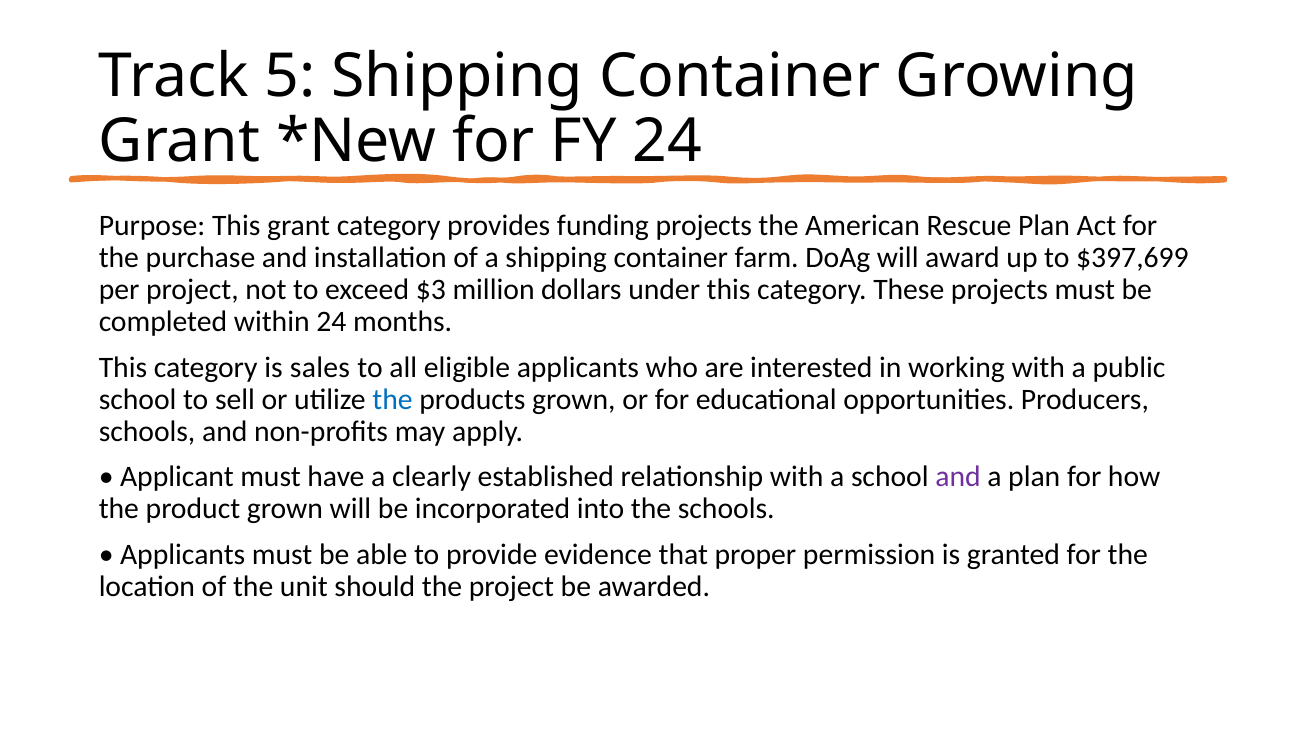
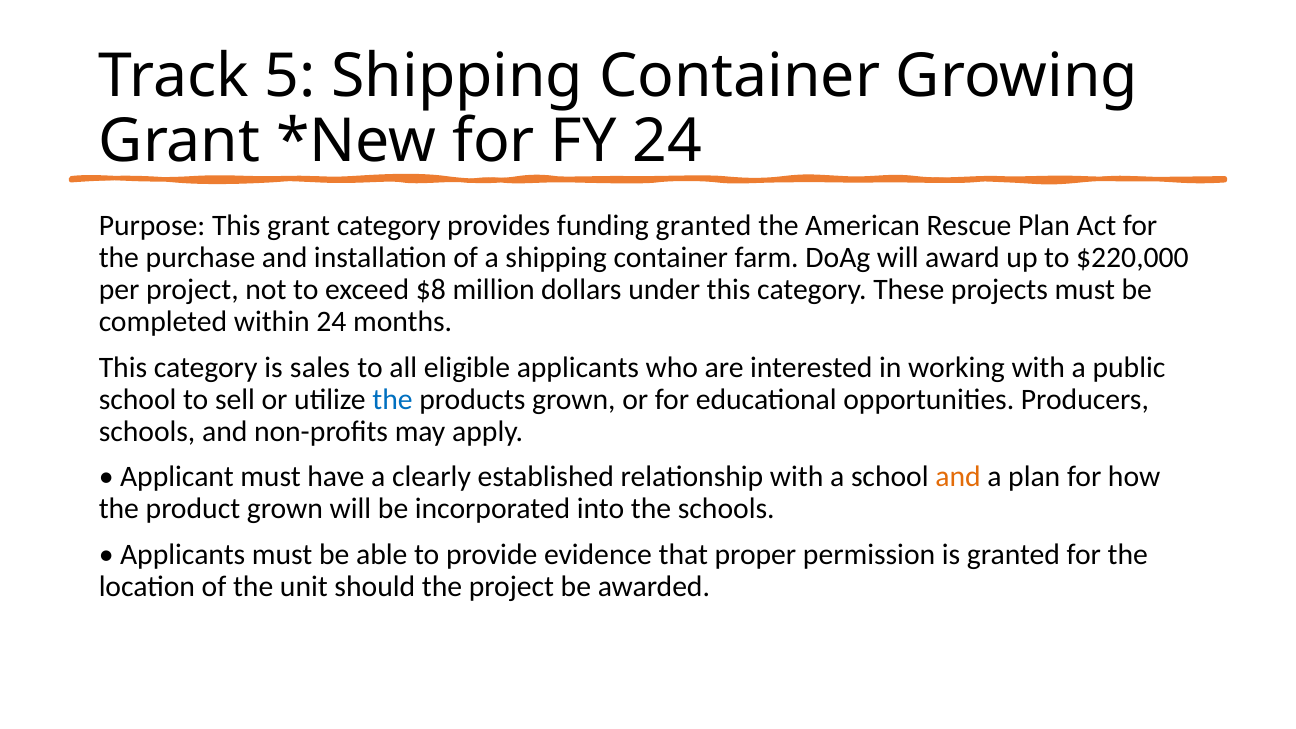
funding projects: projects -> granted (704, 226)
$397,699: $397,699 -> $220,000 (1132, 258)
$3: $3 -> $8 (431, 290)
and colour: purple -> orange (958, 477)
